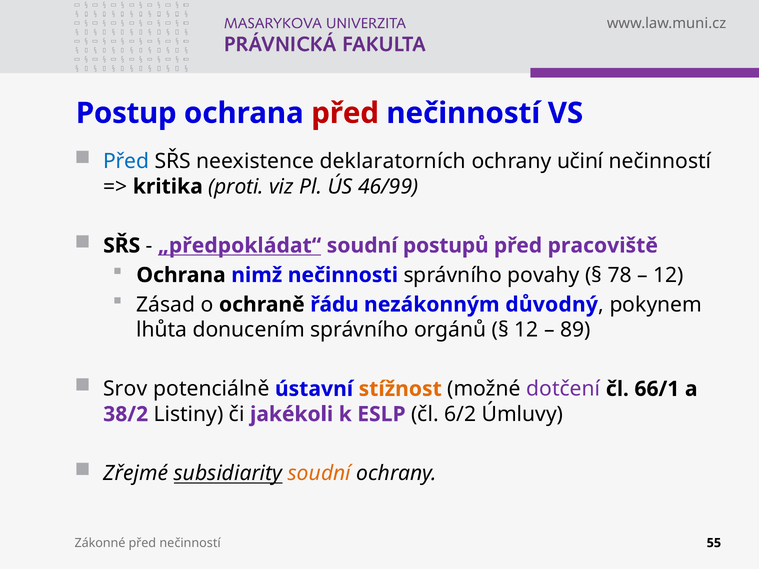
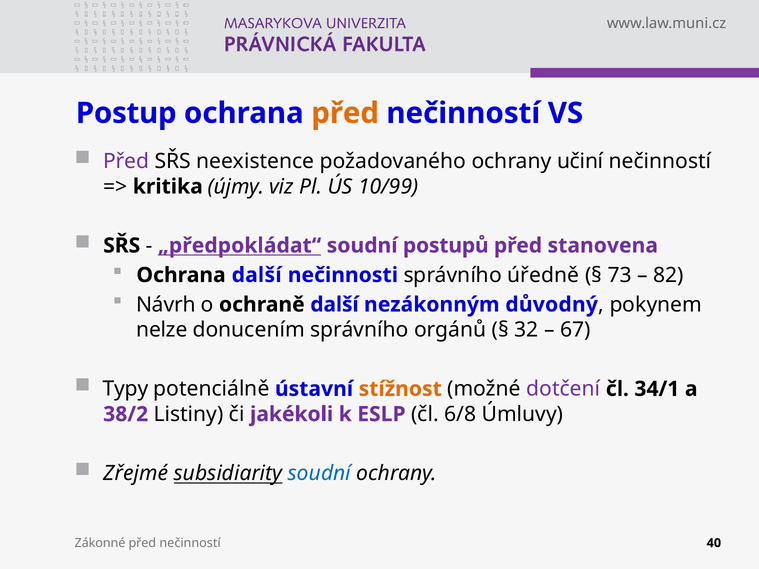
před colour: red -> orange (345, 113)
Před colour: blue -> purple (126, 161)
deklaratorních: deklaratorních -> požadovaného (393, 161)
proti: proti -> újmy (236, 187)
46/99: 46/99 -> 10/99 (388, 187)
pracoviště: pracoviště -> stanovena (603, 246)
Ochrana nimž: nimž -> další (257, 275)
povahy: povahy -> úředně (543, 275)
78: 78 -> 73 (620, 275)
12: 12 -> 82 (669, 275)
Zásad: Zásad -> Návrh (166, 305)
ochraně řádu: řádu -> další (334, 305)
lhůta: lhůta -> nelze (162, 330)
12: 12 -> 32 (526, 330)
89: 89 -> 67 (575, 330)
Srov: Srov -> Typy (126, 389)
66/1: 66/1 -> 34/1 (657, 389)
6/2: 6/2 -> 6/8 (460, 414)
soudní colour: orange -> blue (319, 473)
55: 55 -> 40 (714, 543)
